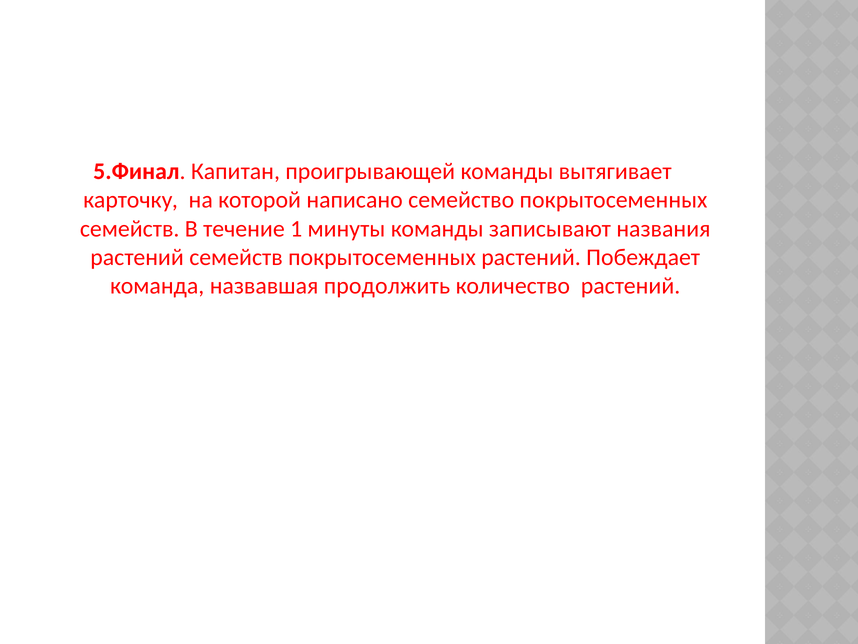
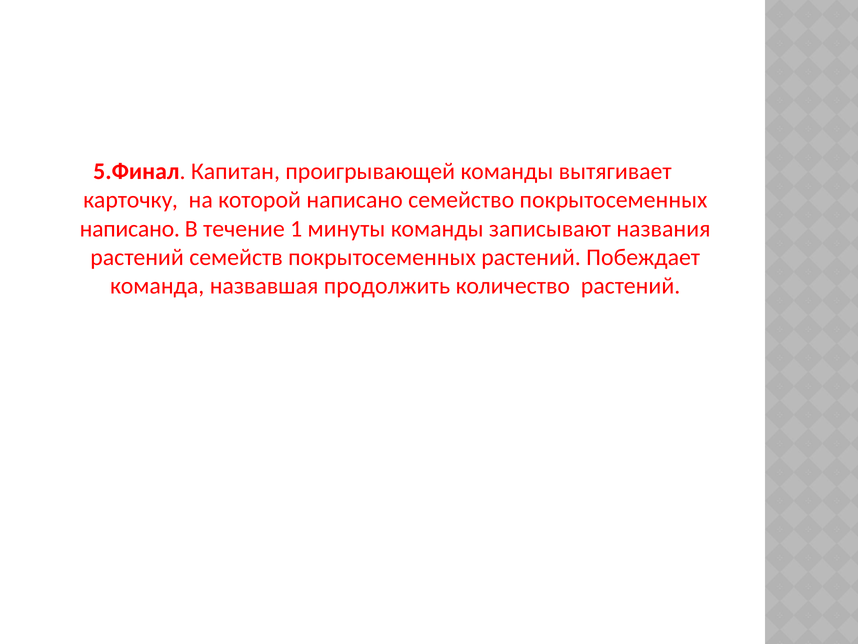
семейств: семейств -> написано (130, 228)
